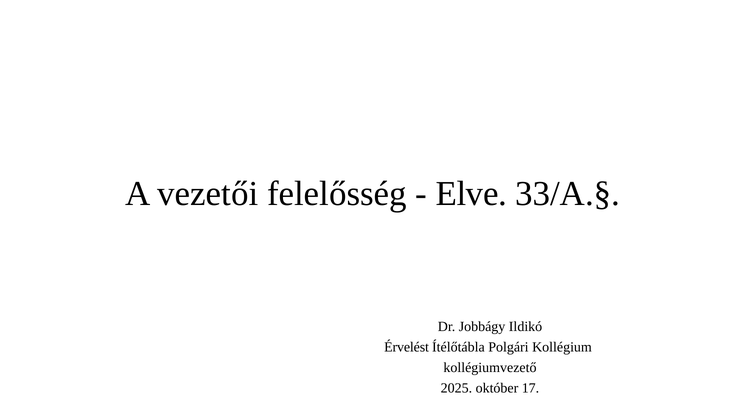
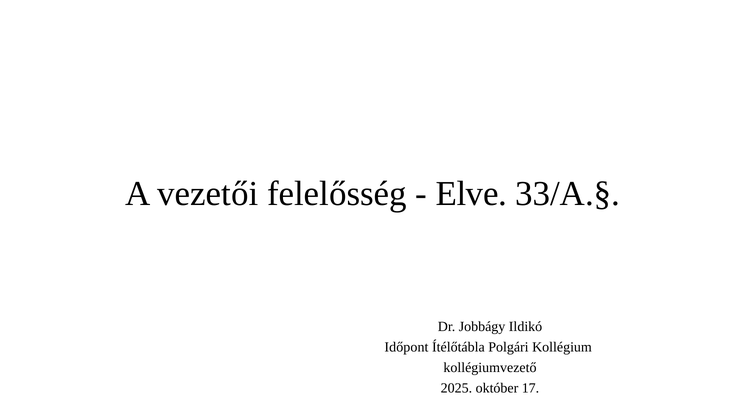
Érvelést: Érvelést -> Időpont (406, 347)
